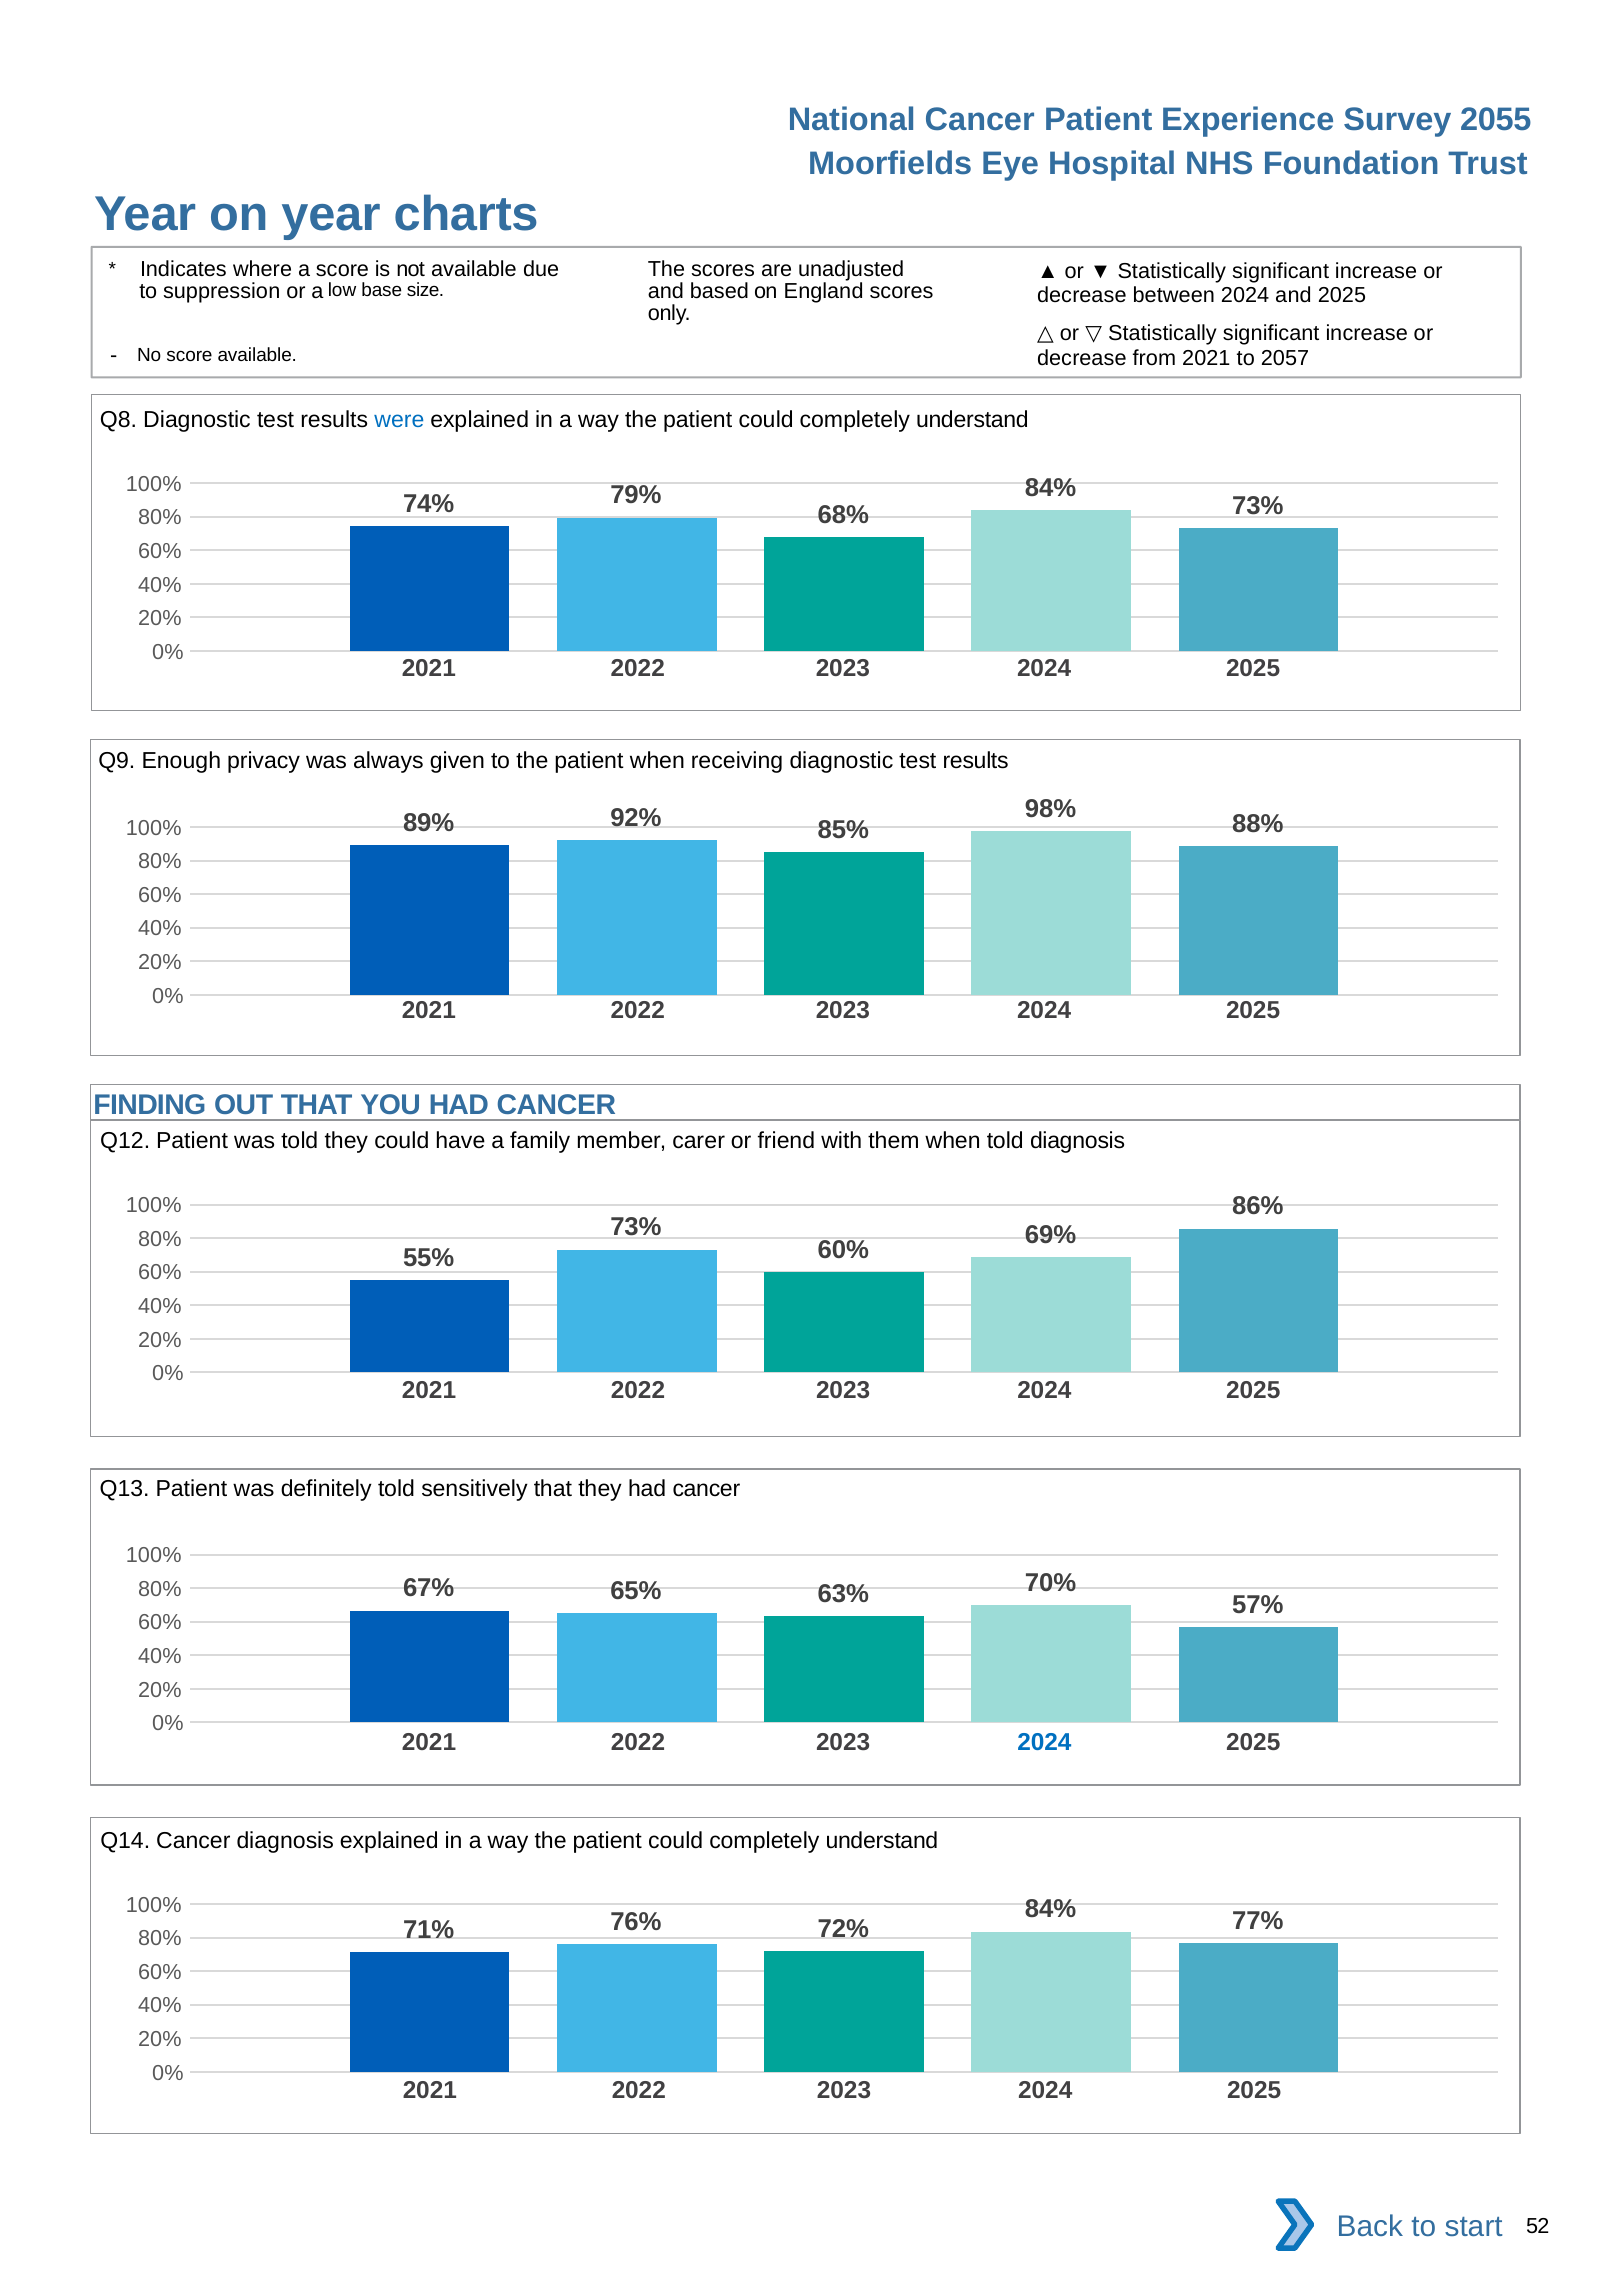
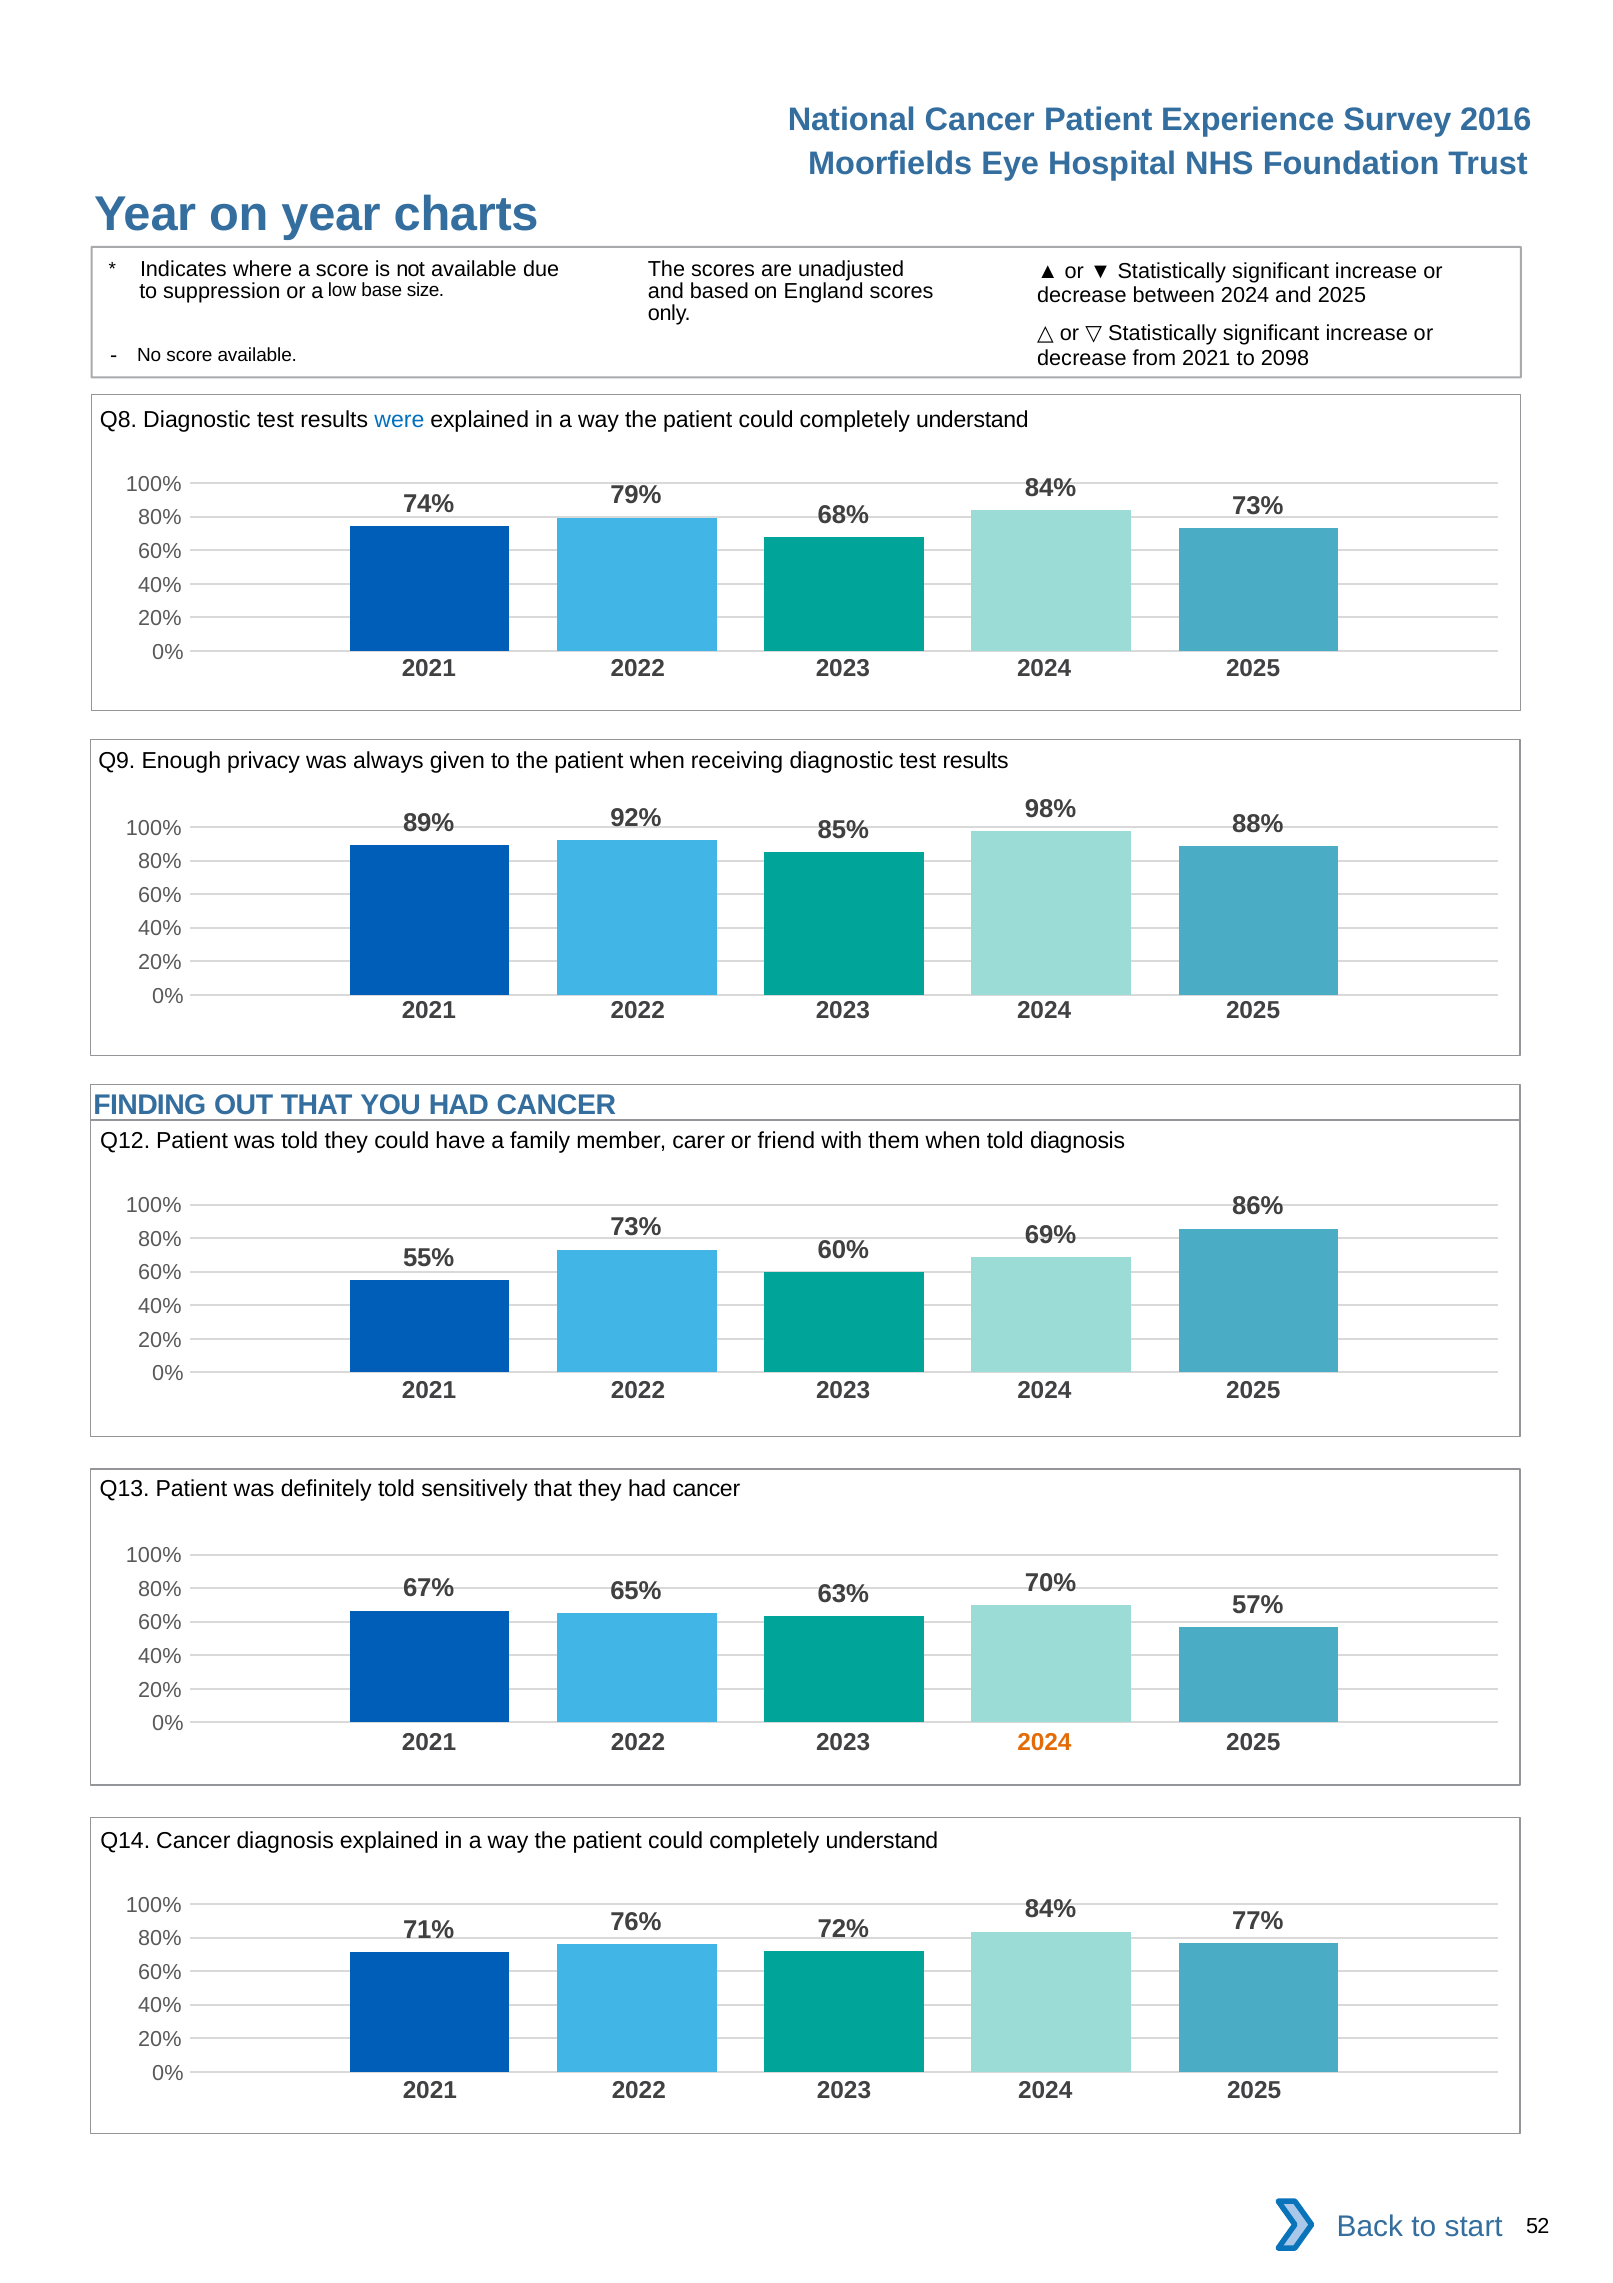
2055: 2055 -> 2016 (1496, 120)
2057: 2057 -> 2098 (1285, 358)
2024 colour: blue -> orange (1044, 1742)
